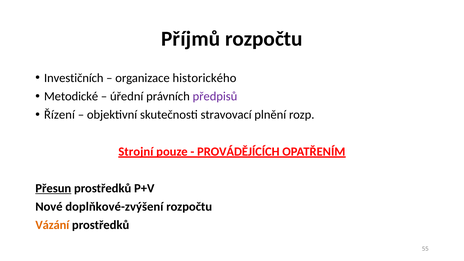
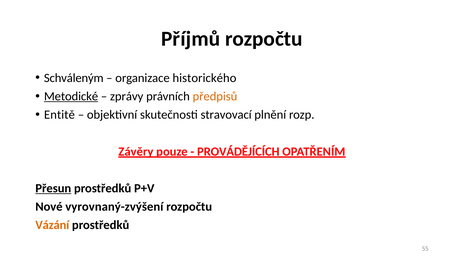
Investičních: Investičních -> Schváleným (74, 78)
Metodické underline: none -> present (71, 96)
úřední: úřední -> zprávy (127, 96)
předpisů colour: purple -> orange (215, 96)
Řízení: Řízení -> Entitě (59, 115)
Strojní: Strojní -> Závěry (136, 152)
doplňkové-zvýšení: doplňkové-zvýšení -> vyrovnaný-zvýšení (114, 207)
